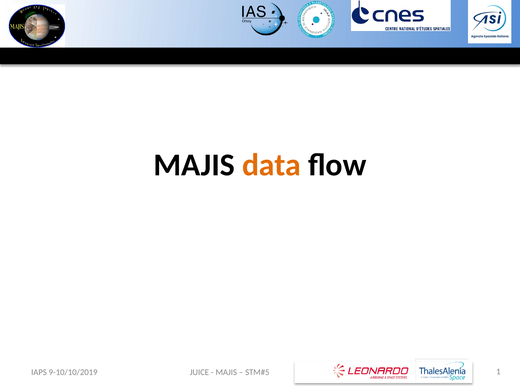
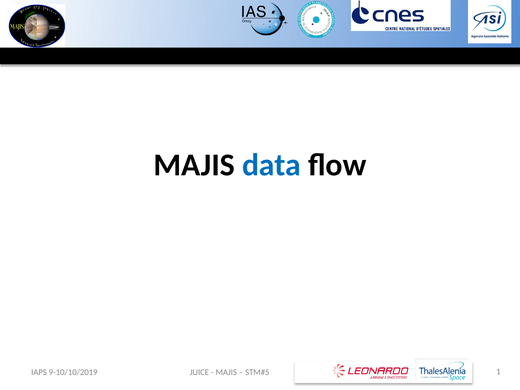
data colour: orange -> blue (272, 165)
